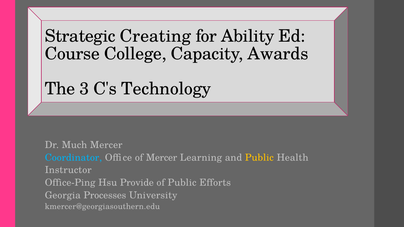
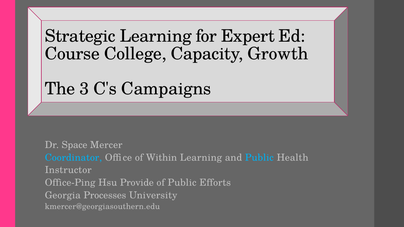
Strategic Creating: Creating -> Learning (156, 36)
Ability: Ability -> Expert (248, 36)
Awards: Awards -> Growth (278, 54)
Technology: Technology -> Campaigns (166, 89)
Much: Much -> Space (75, 145)
of Mercer: Mercer -> Within (162, 158)
Public colour: yellow -> light blue (259, 158)
